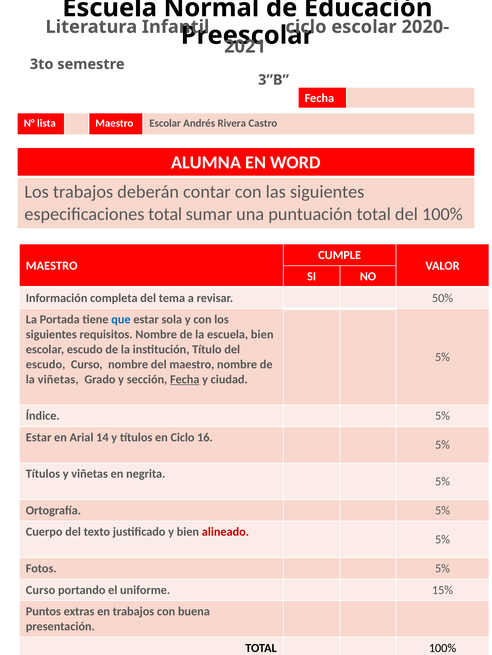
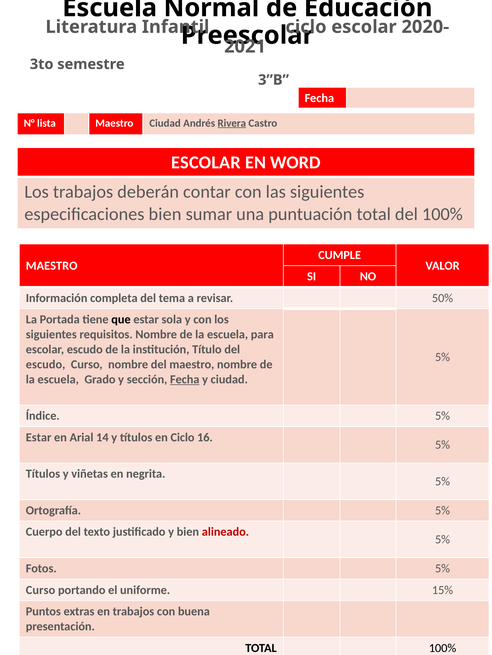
Maestro Escolar: Escolar -> Ciudad (165, 123)
Rivera underline: none -> present (232, 123)
ALUMNA: ALUMNA -> ESCOLAR (206, 163)
especificaciones total: total -> bien (165, 214)
que colour: blue -> black (121, 320)
escuela bien: bien -> para (262, 335)
viñetas: viñetas -> escuela (58, 380)
